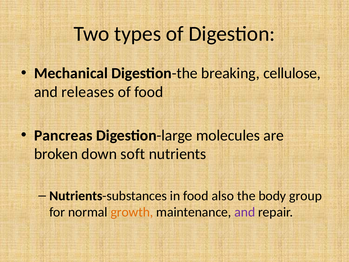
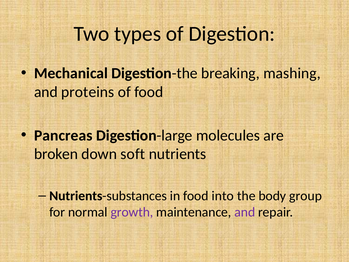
cellulose: cellulose -> mashing (292, 73)
releases: releases -> proteins (88, 92)
also: also -> into (223, 196)
growth colour: orange -> purple (132, 212)
